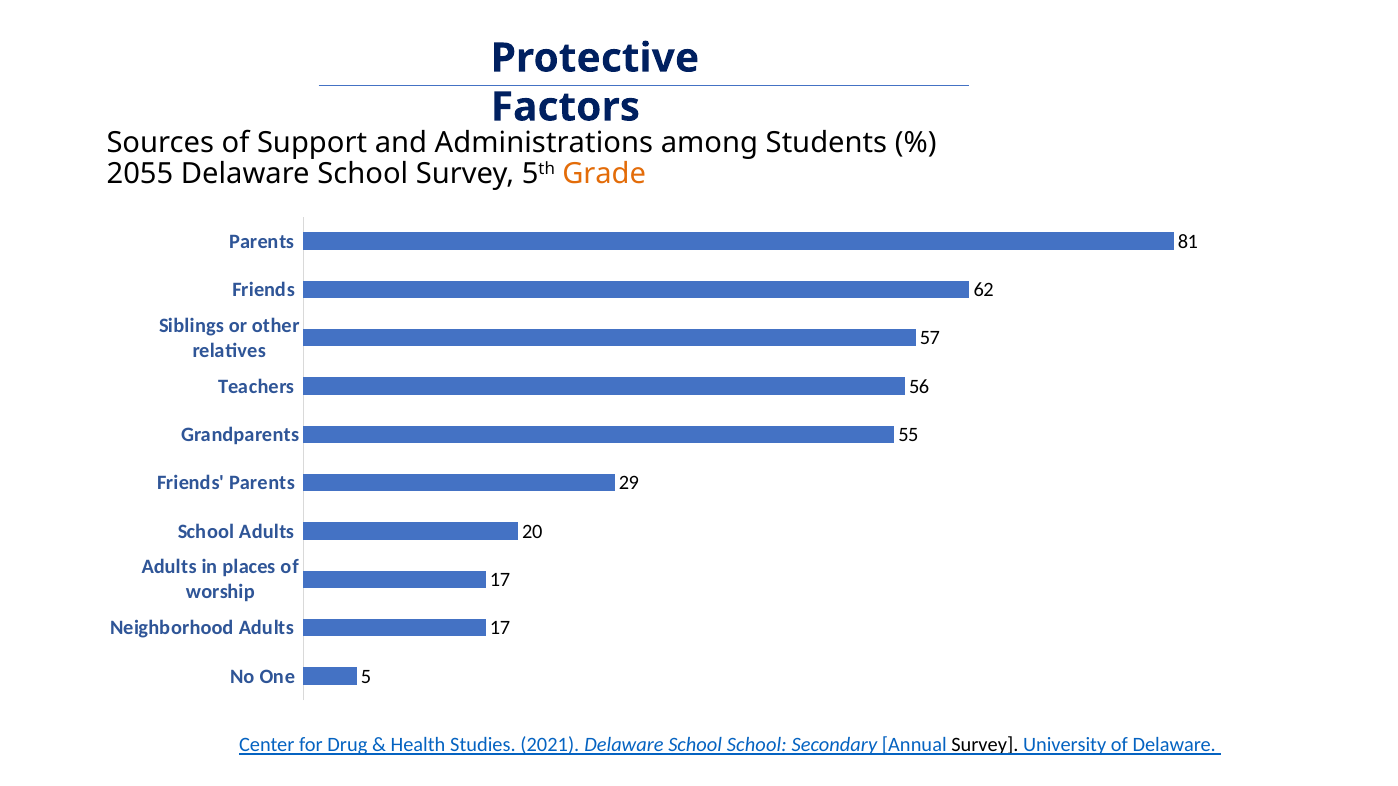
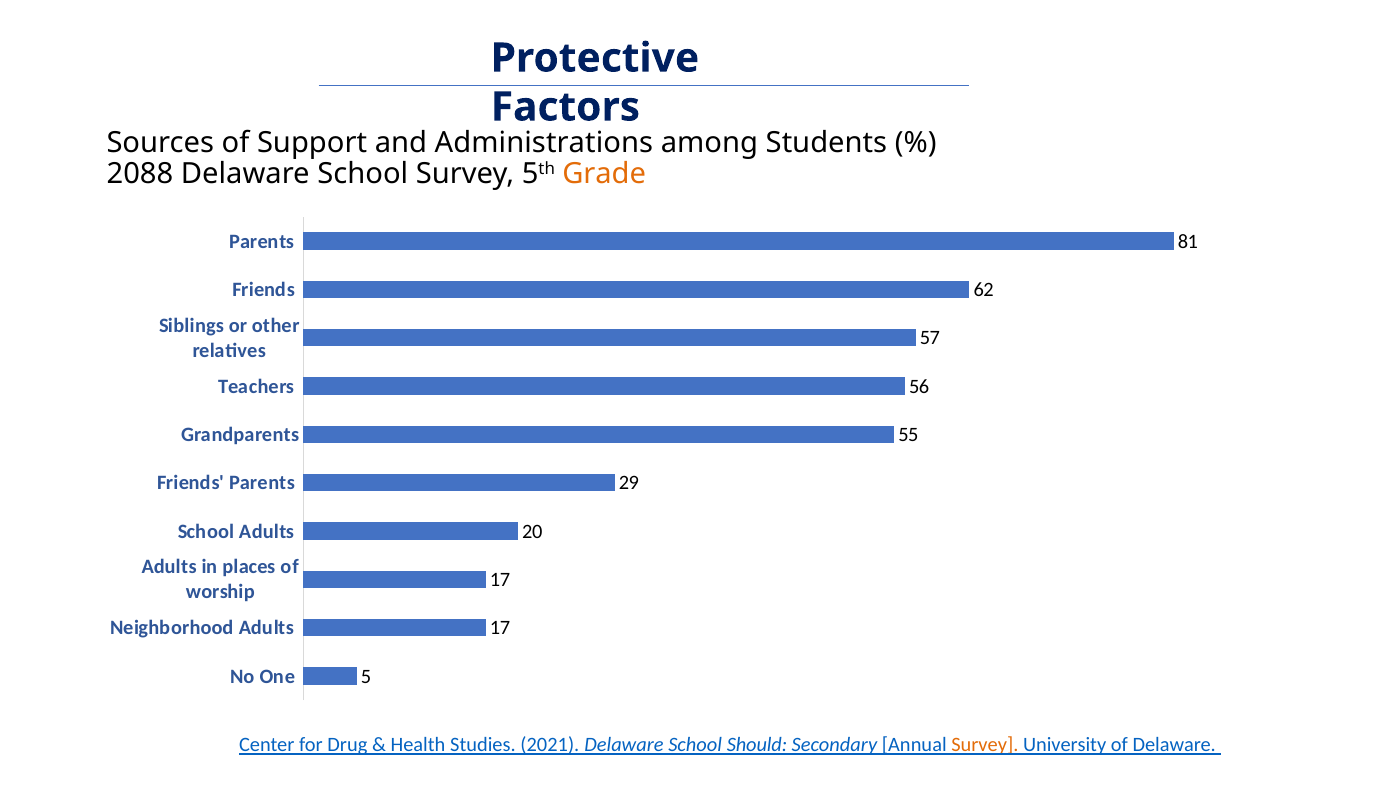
2055: 2055 -> 2088 (140, 174)
School School: School -> Should (757, 745)
Survey colour: black -> orange (985, 745)
